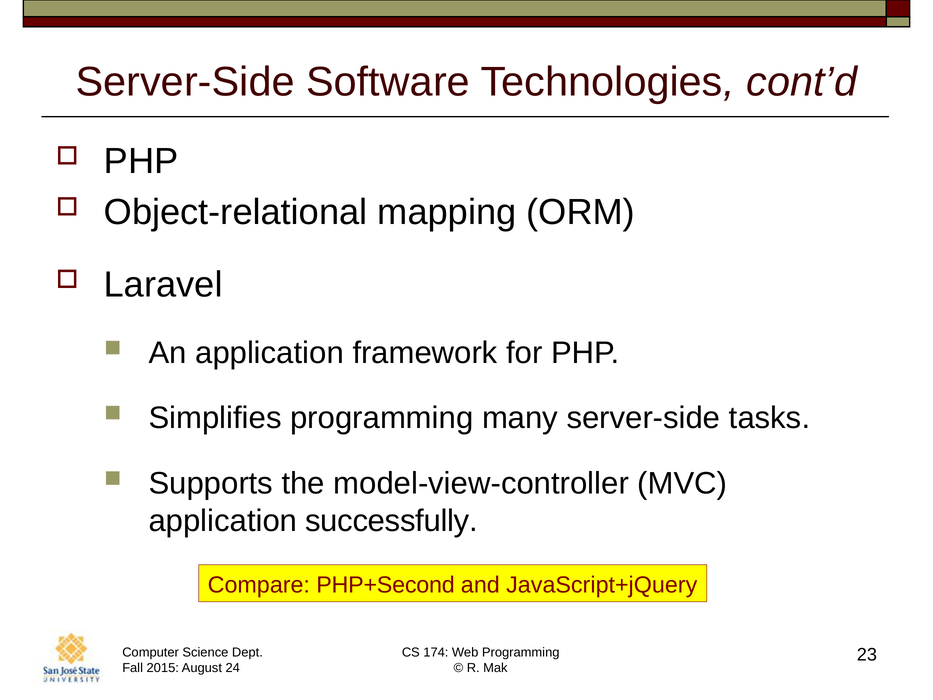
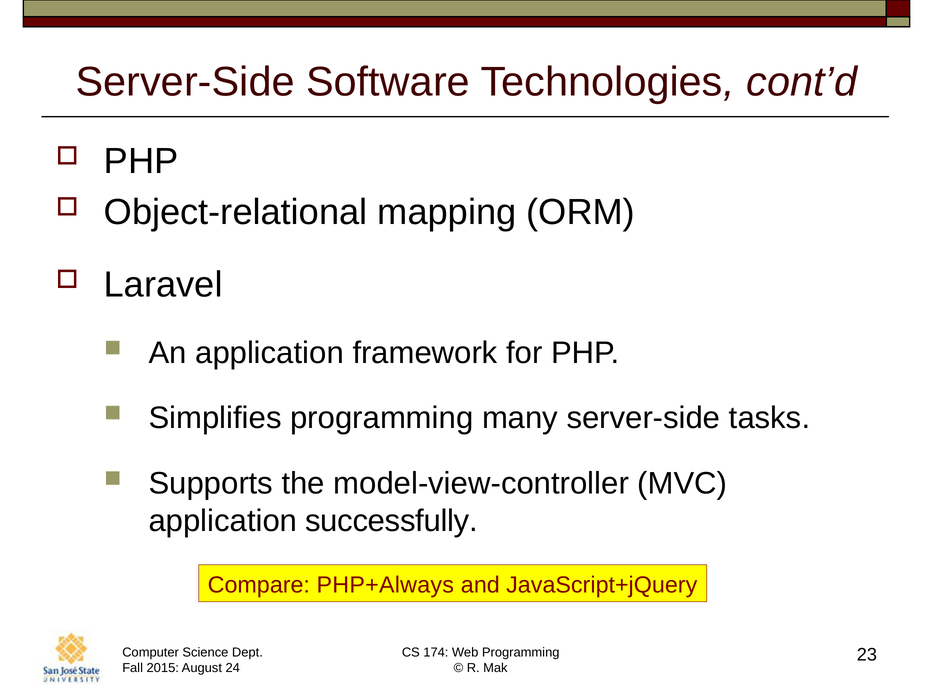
PHP+Second: PHP+Second -> PHP+Always (385, 585)
